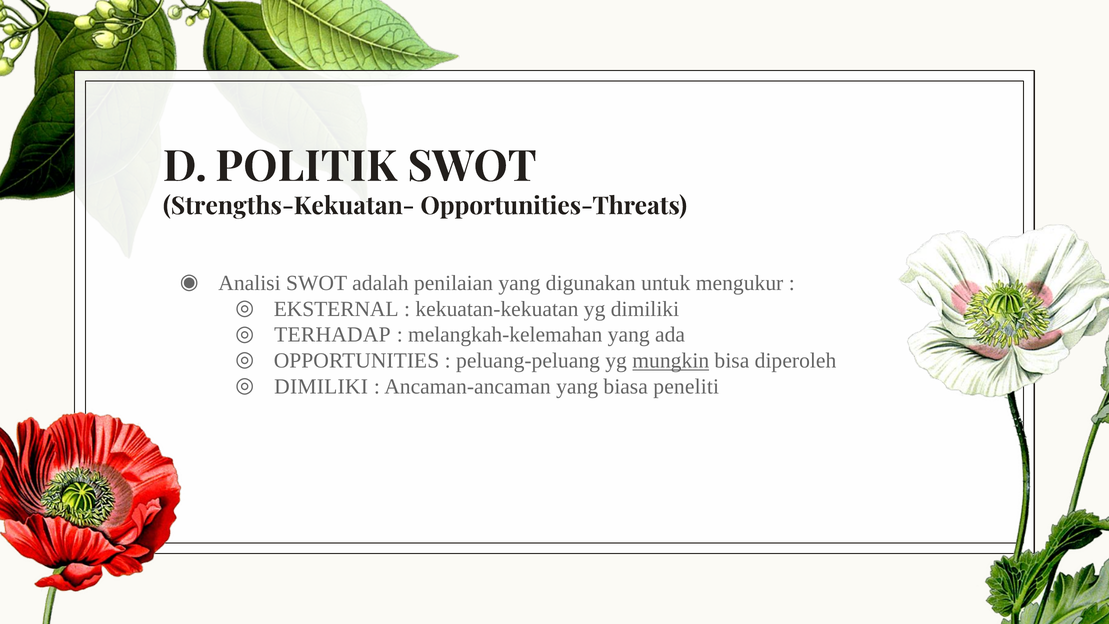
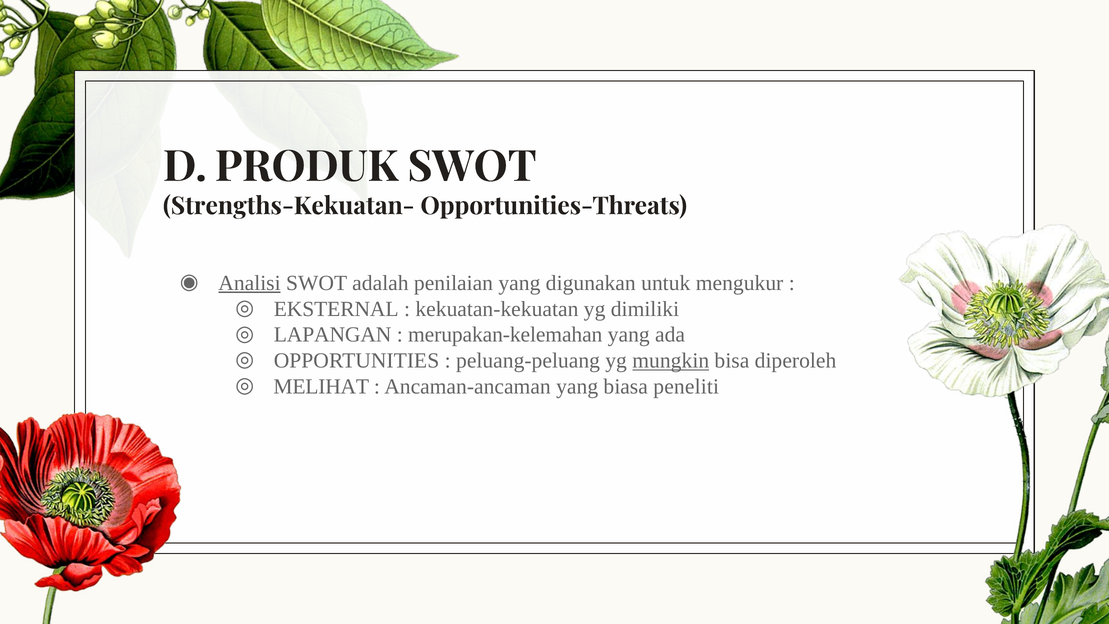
POLITIK: POLITIK -> PRODUK (307, 167)
Analisi underline: none -> present (249, 283)
TERHADAP: TERHADAP -> LAPANGAN (333, 335)
melangkah-kelemahan: melangkah-kelemahan -> merupakan-kelemahan (505, 335)
DIMILIKI: DIMILIKI -> MELIHAT (321, 387)
